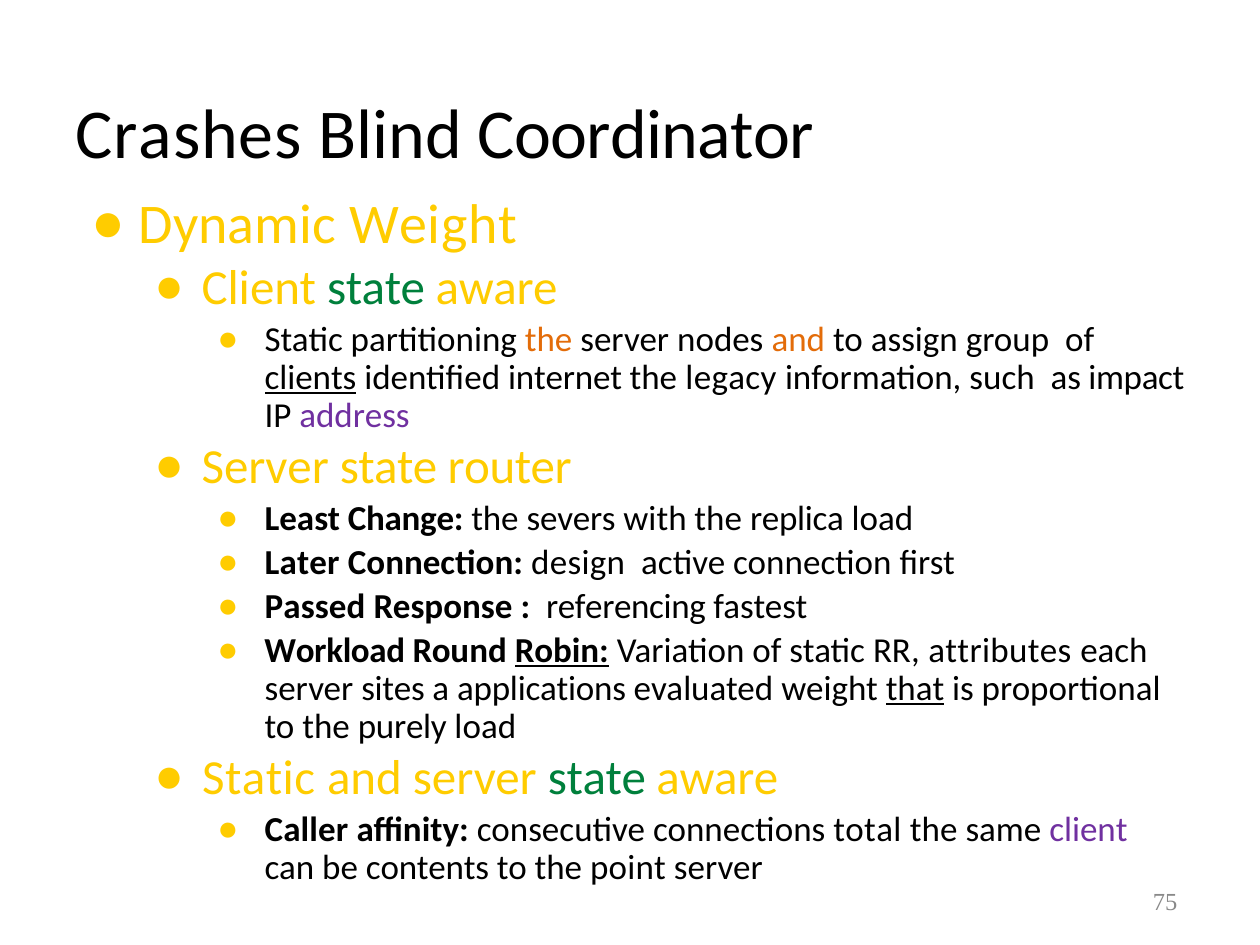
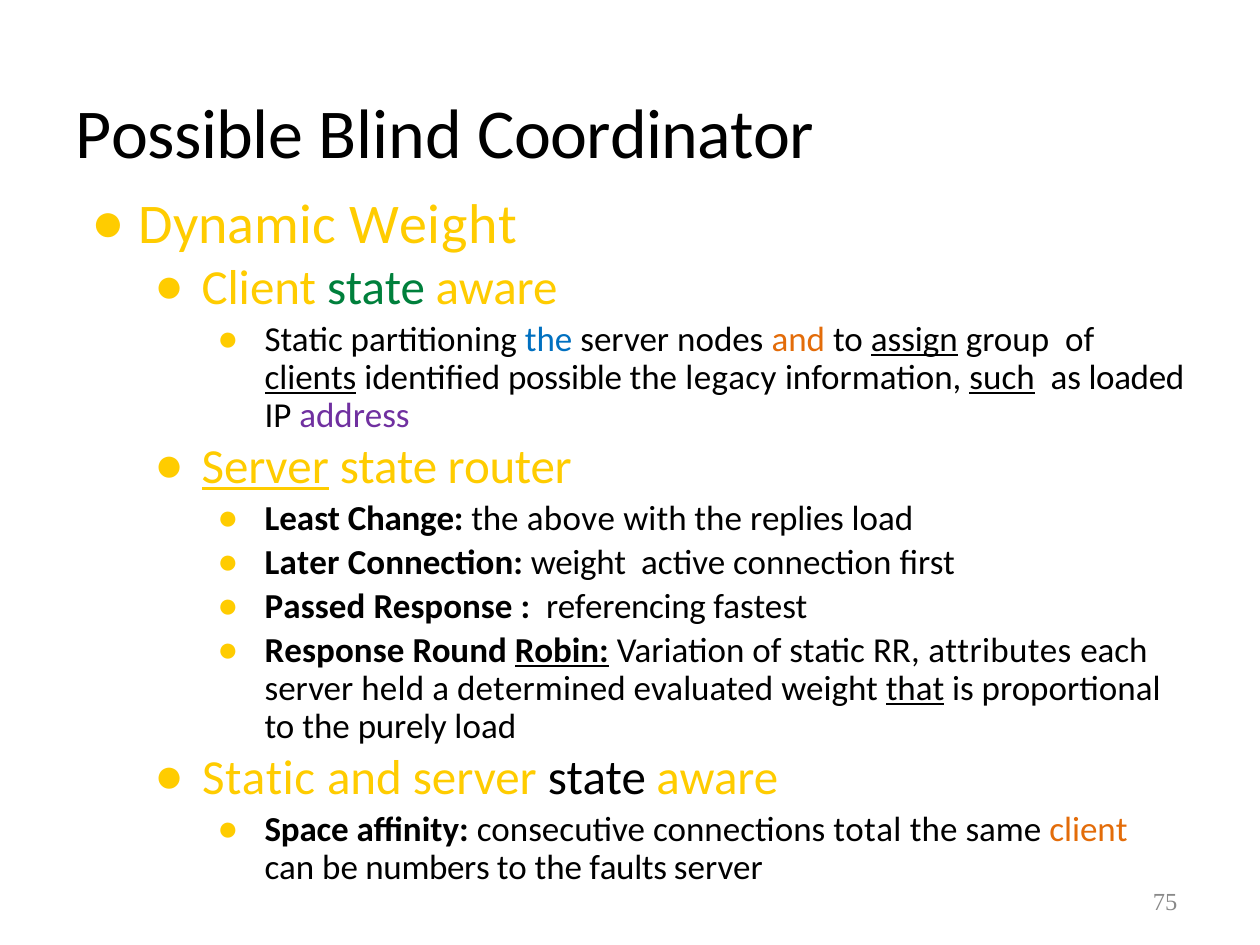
Crashes: Crashes -> Possible (189, 135)
the colour: orange -> blue (549, 340)
assign underline: none -> present (914, 340)
identified internet: internet -> possible (565, 378)
such underline: none -> present (1002, 378)
impact: impact -> loaded (1136, 378)
Server underline: none -> present (265, 467)
severs: severs -> above (571, 519)
replica: replica -> replies (797, 519)
Connection design: design -> weight (578, 563)
Workload: Workload -> Response (335, 651)
sites: sites -> held (393, 689)
applications: applications -> determined (541, 689)
state colour: green -> black (597, 778)
Caller: Caller -> Space (307, 830)
client colour: purple -> orange (1088, 830)
contents: contents -> numbers (428, 868)
point: point -> faults (628, 868)
